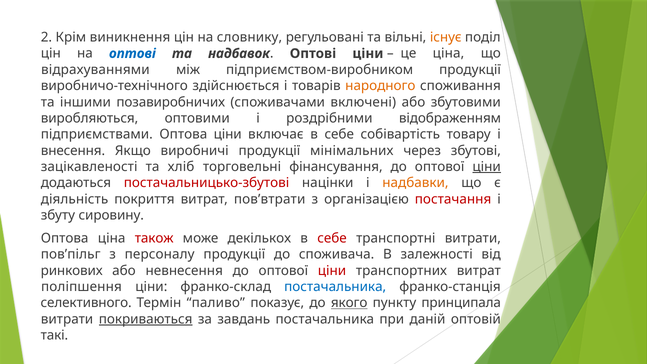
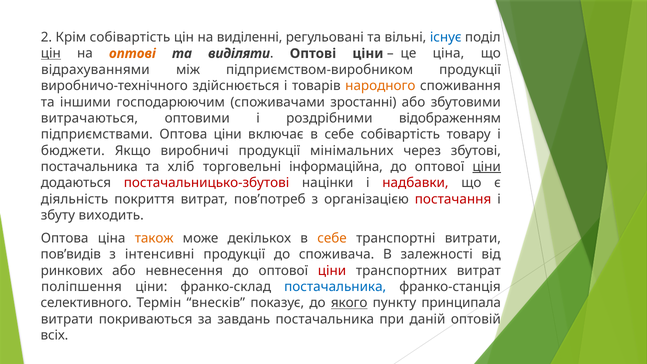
Крім виникнення: виникнення -> собівартість (130, 37)
словнику: словнику -> виділенні (250, 37)
існує colour: orange -> blue (446, 37)
цін underline: none -> present (51, 53)
оптові colour: blue -> orange (132, 53)
надбавок: надбавок -> виділяти (239, 53)
позавиробничих: позавиробничих -> господарюючим (171, 102)
включені: включені -> зростанні (363, 102)
виробляються: виробляються -> витрачаються (89, 118)
внесення: внесення -> бюджети (73, 151)
зацікавленості: зацікавленості -> постачальника (89, 167)
фінансування: фінансування -> інформаційна (336, 167)
надбавки colour: orange -> red (415, 183)
пов’втрати: пов’втрати -> пов’потреб (270, 199)
сировину: сировину -> виходить (111, 215)
також colour: red -> orange (154, 238)
себе colour: red -> orange (332, 238)
пов’пільг: пов’пільг -> пов’видів (71, 254)
персоналу: персоналу -> інтенсивні (160, 254)
паливо: паливо -> внесків (216, 303)
покриваються underline: present -> none (146, 319)
такі: такі -> всіх (54, 335)
